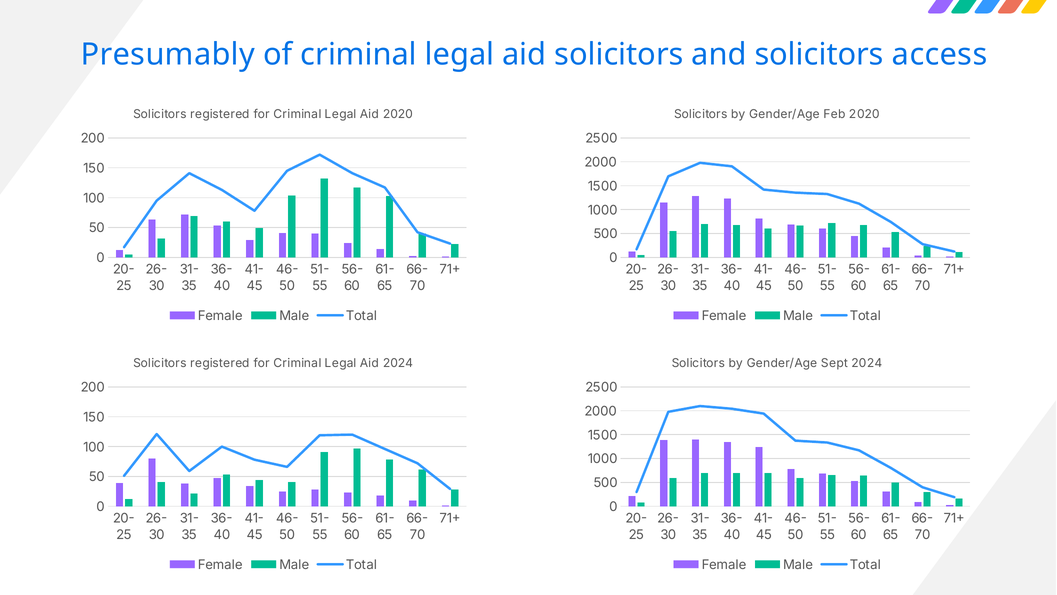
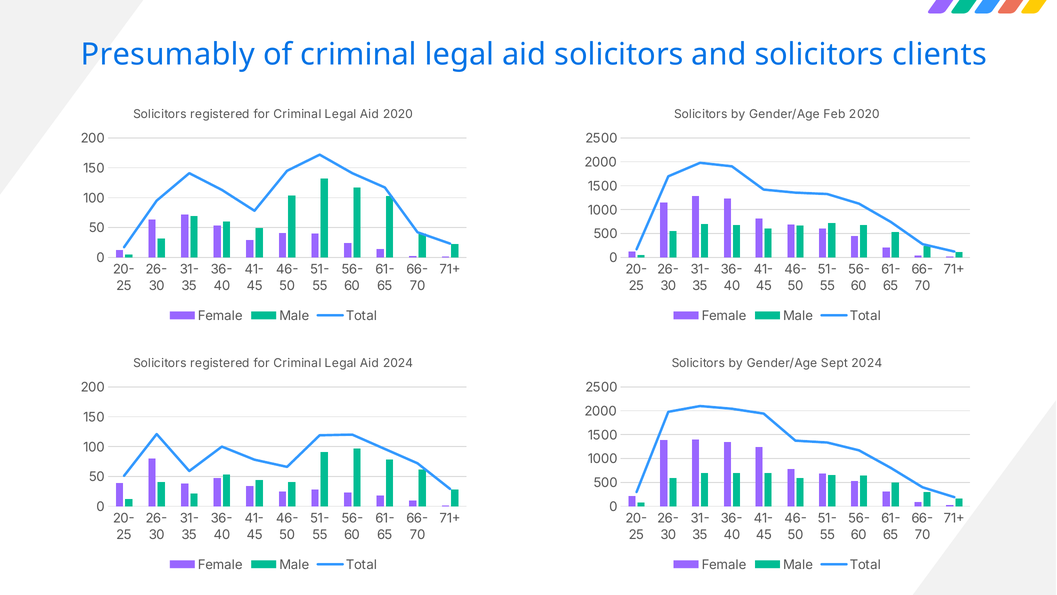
access: access -> clients (940, 55)
